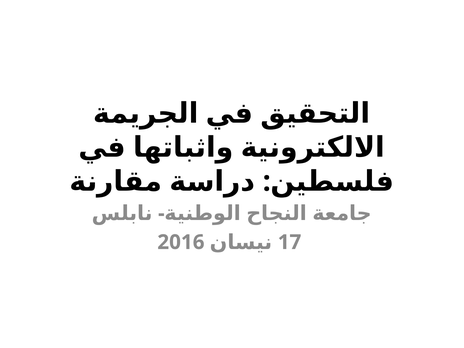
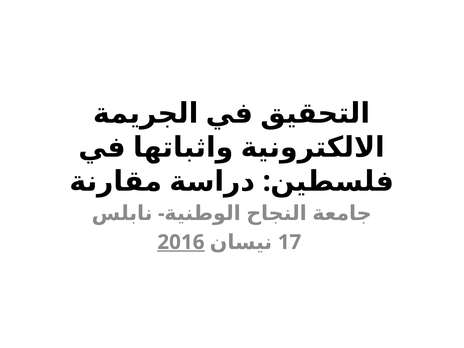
2016 underline: none -> present (181, 242)
